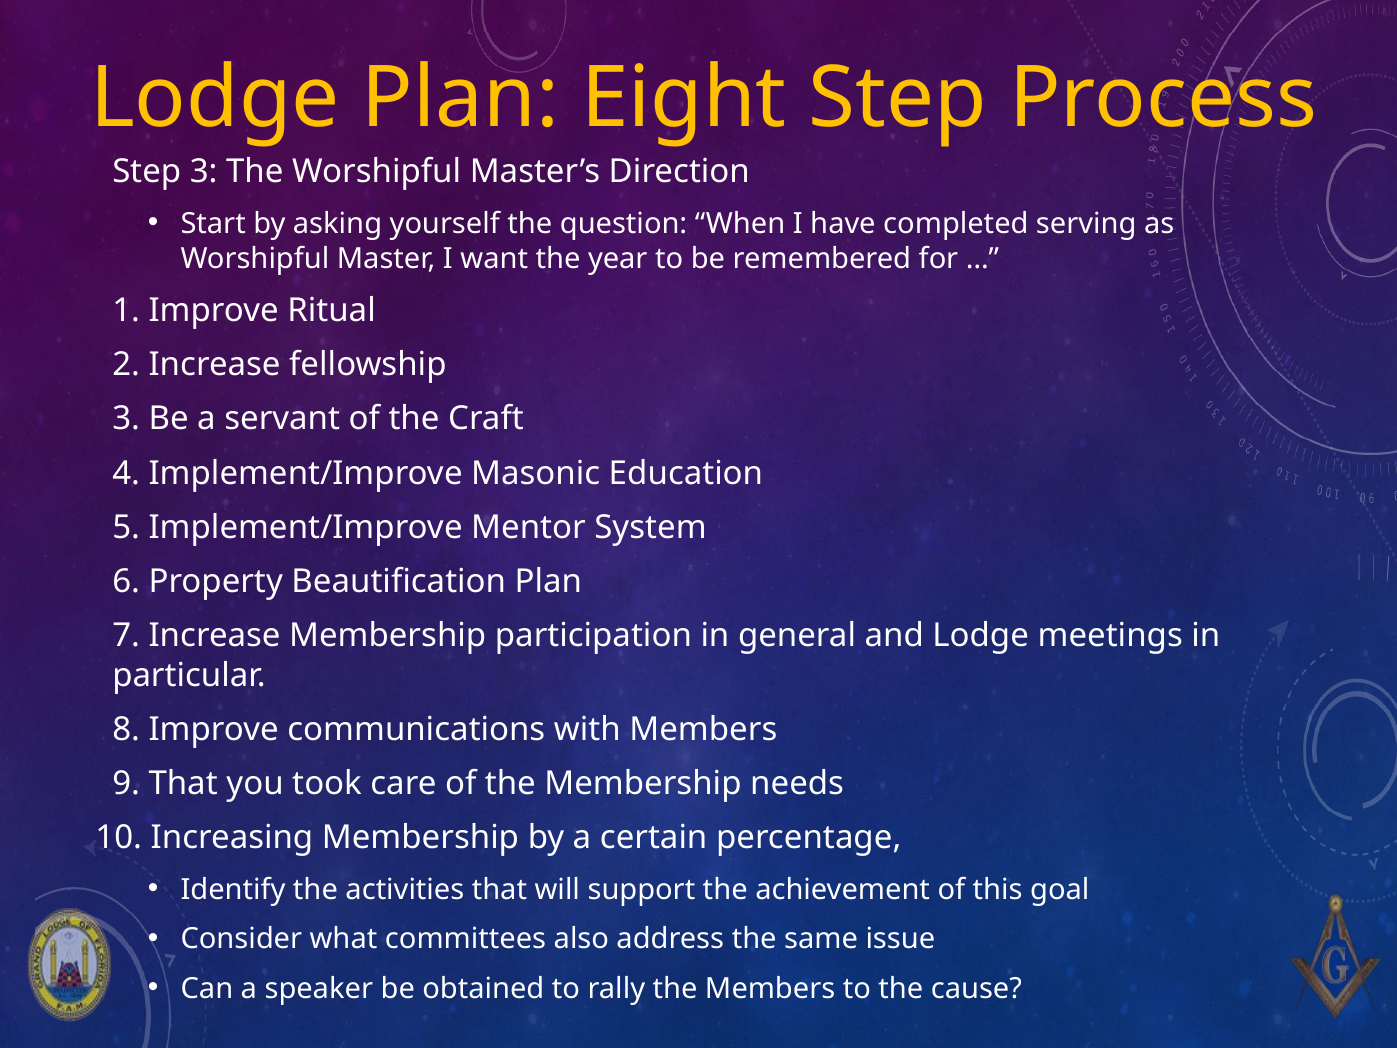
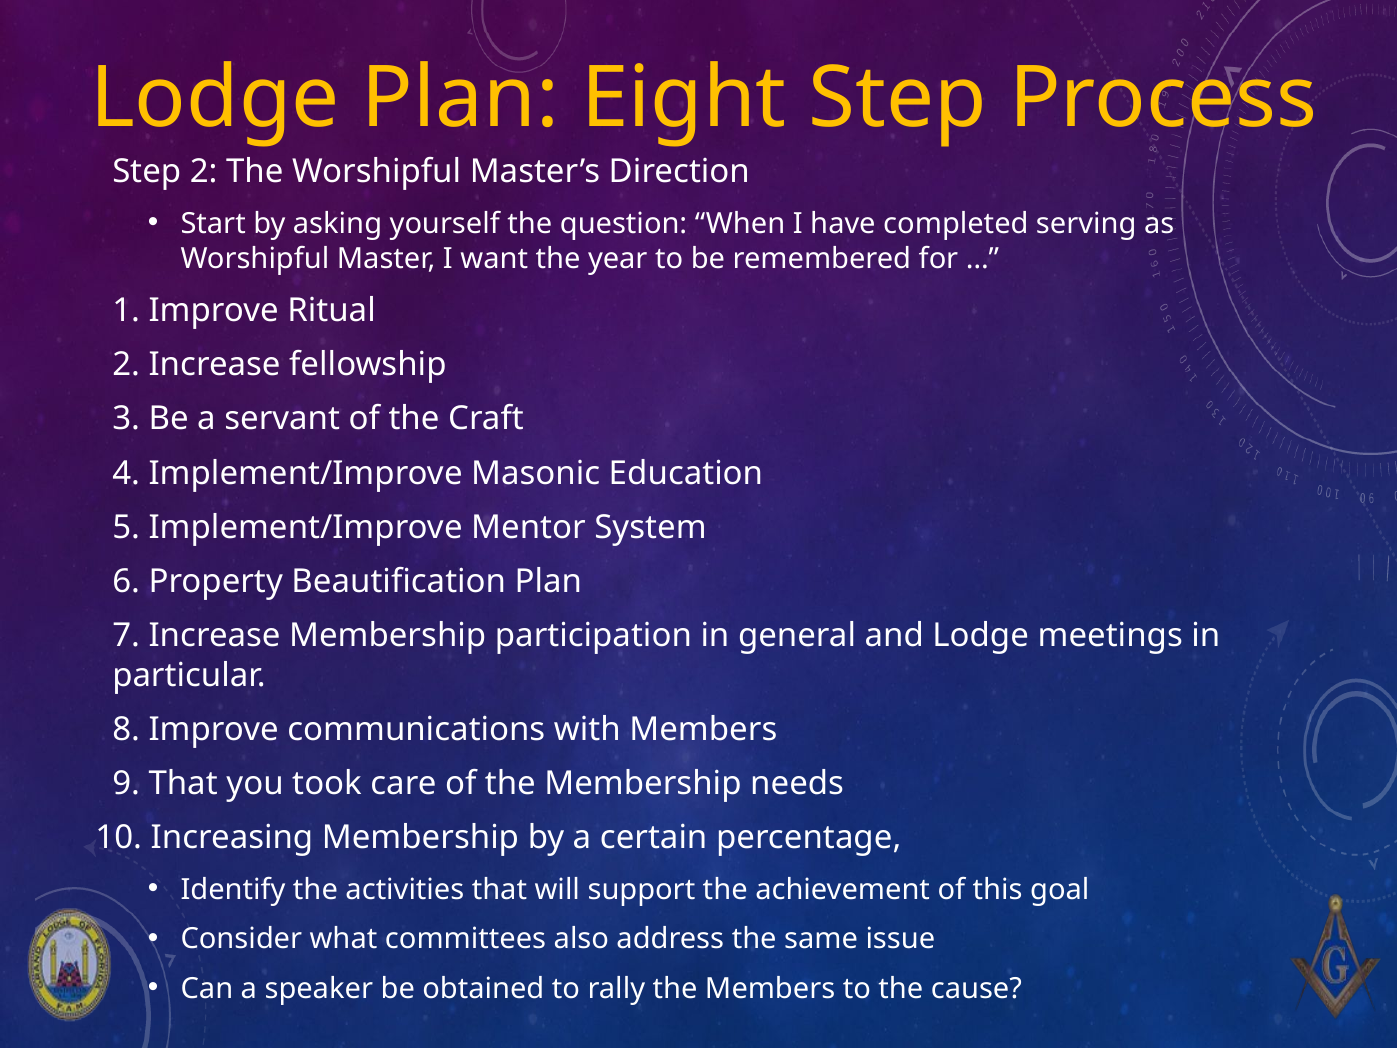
Step 3: 3 -> 2 (204, 172)
